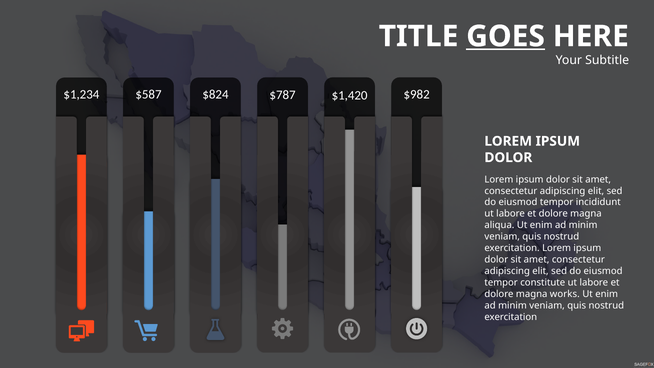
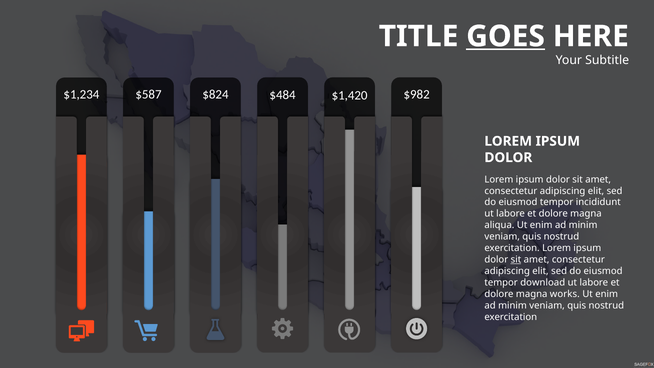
$787: $787 -> $484 (283, 95)
sit underline: none -> present (516, 259)
constitute: constitute -> download (543, 282)
